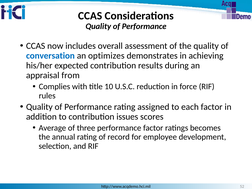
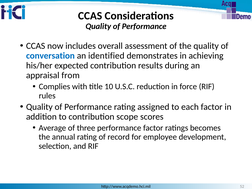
optimizes: optimizes -> identified (106, 56)
issues: issues -> scope (127, 117)
